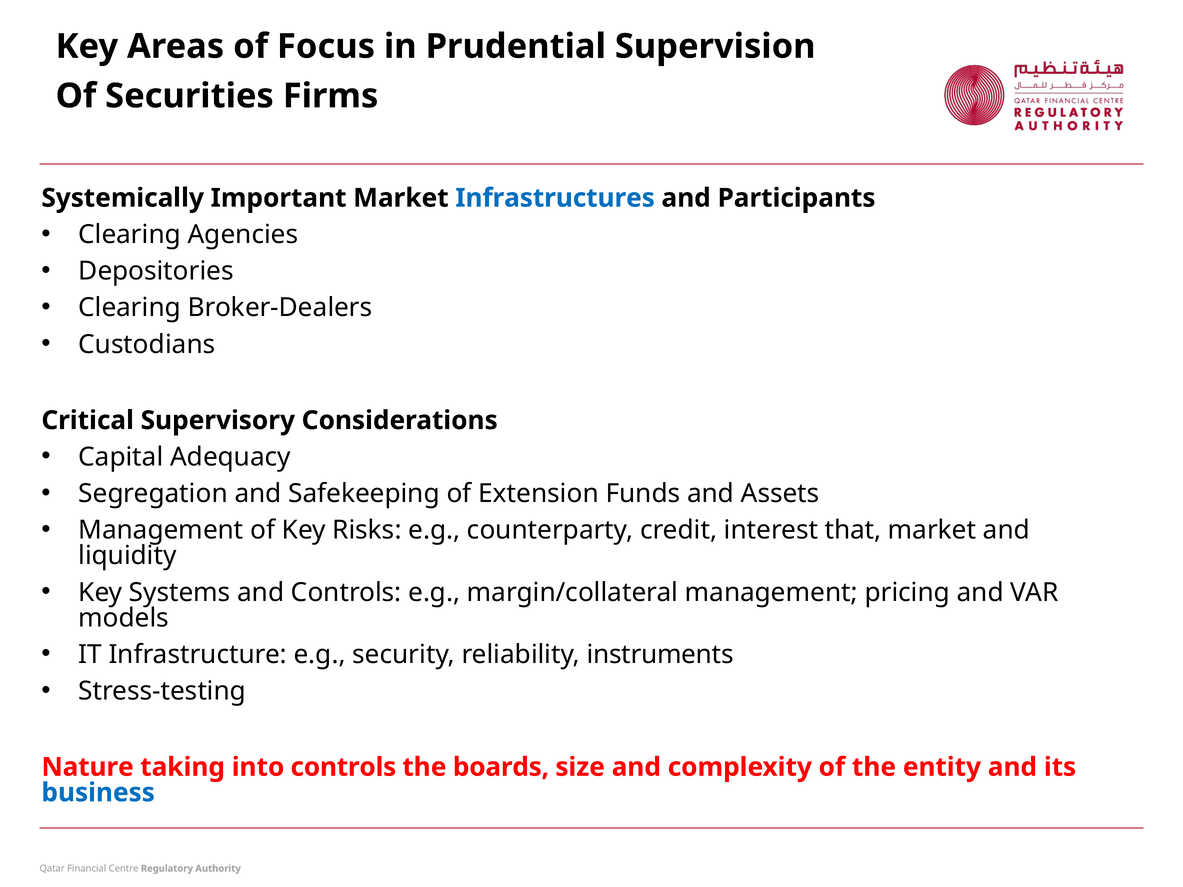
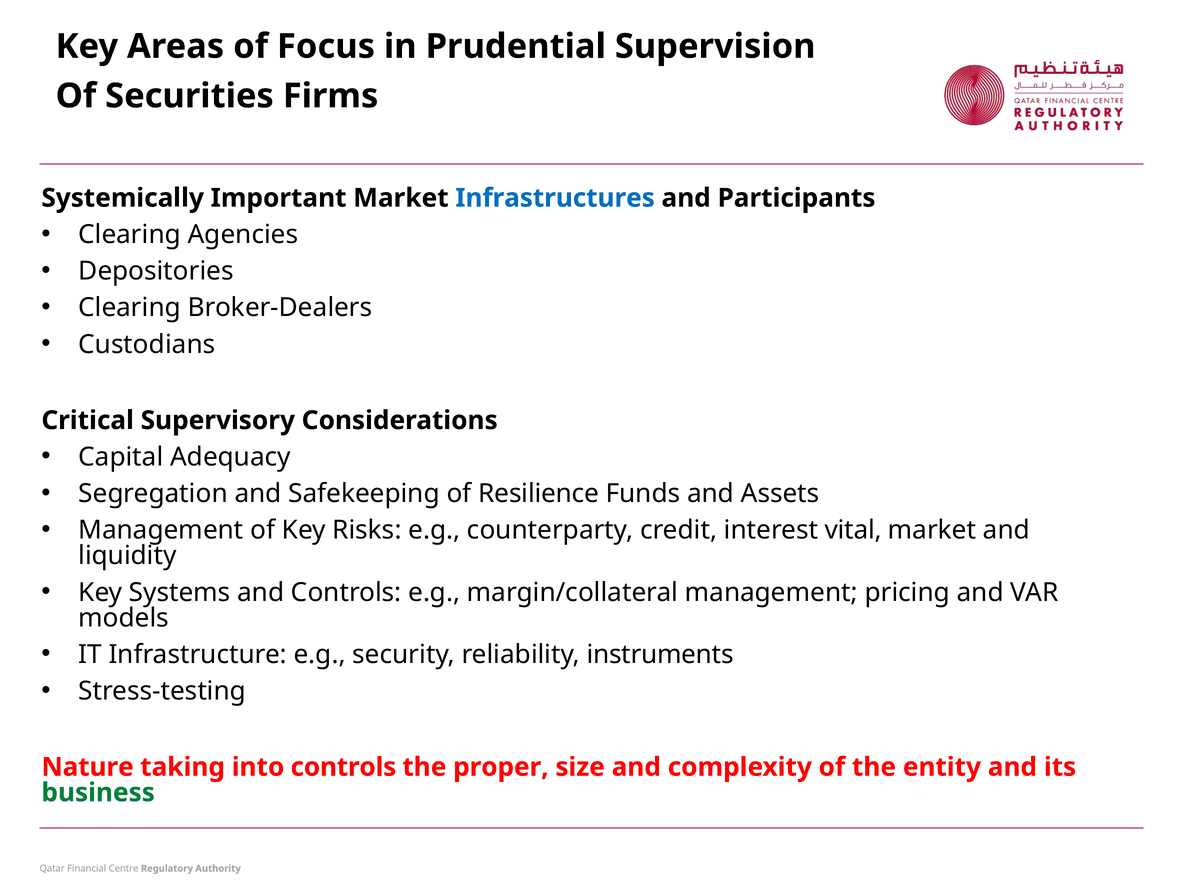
Extension: Extension -> Resilience (539, 494)
that: that -> vital (853, 530)
boards: boards -> proper (501, 767)
business colour: blue -> green (98, 793)
